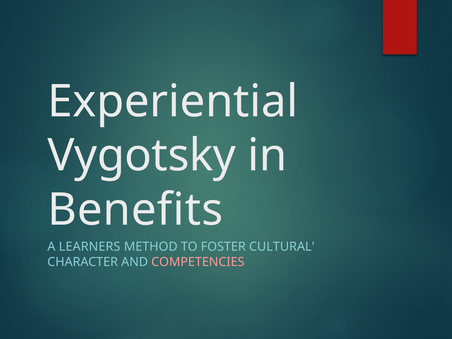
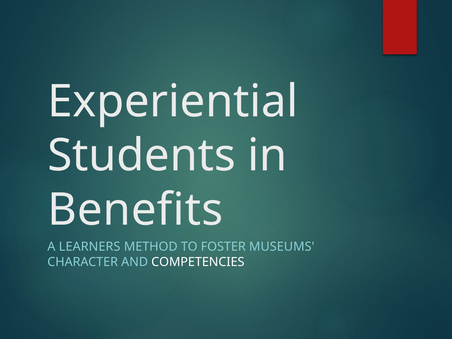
Vygotsky: Vygotsky -> Students (142, 156)
CULTURAL: CULTURAL -> MUSEUMS (282, 247)
COMPETENCIES colour: pink -> white (198, 262)
